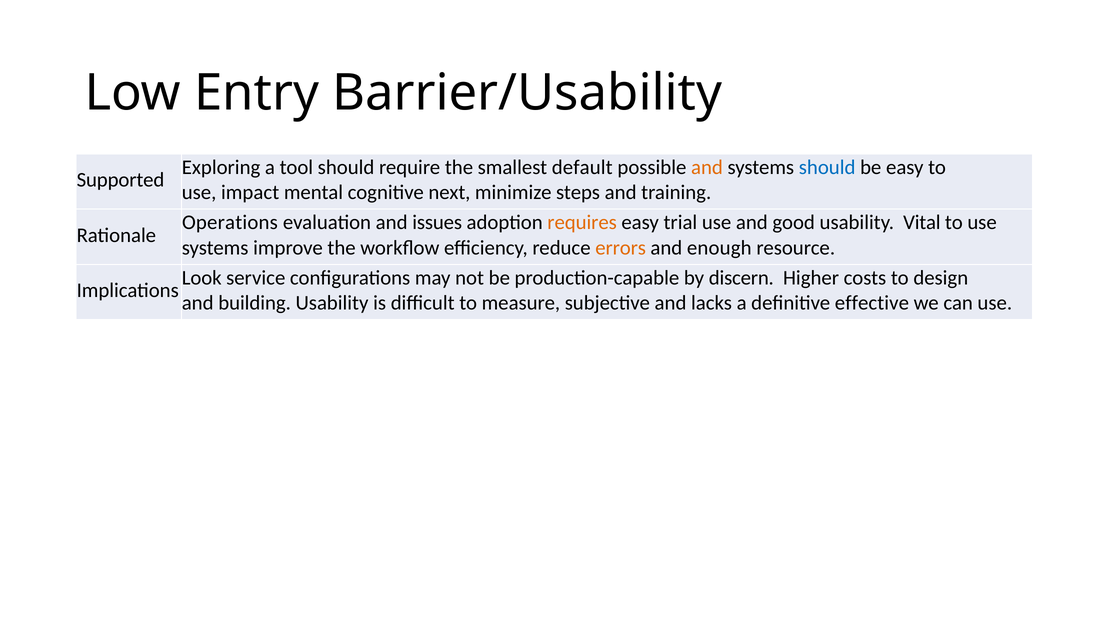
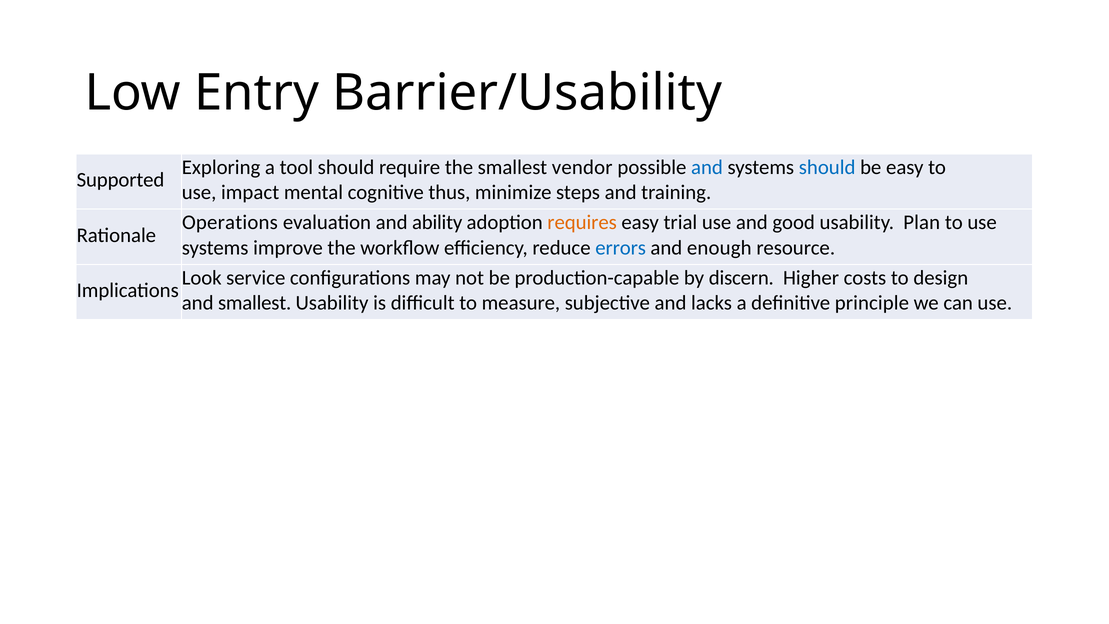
default: default -> vendor (582, 167)
and colour: orange -> blue (707, 167)
next: next -> thus (449, 192)
issues: issues -> ability (437, 222)
Vital: Vital -> Plan (922, 222)
errors colour: orange -> blue (621, 248)
and building: building -> smallest (255, 303)
effective: effective -> principle (872, 303)
